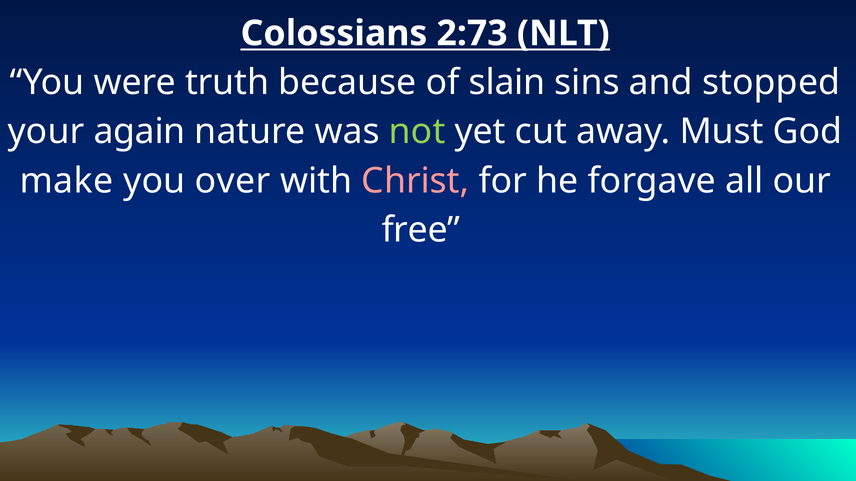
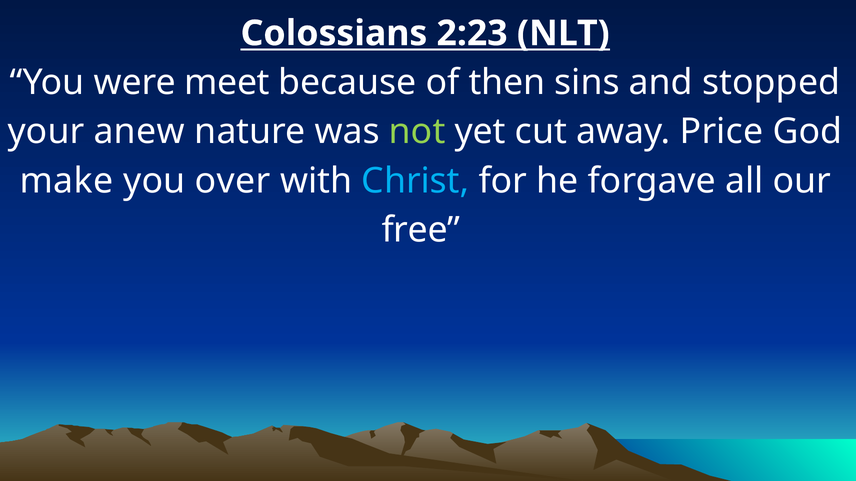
2:73: 2:73 -> 2:23 (472, 33)
truth: truth -> meet (227, 83)
slain: slain -> then (507, 83)
again: again -> anew (139, 132)
Must: Must -> Price (722, 132)
Christ colour: pink -> light blue (415, 181)
